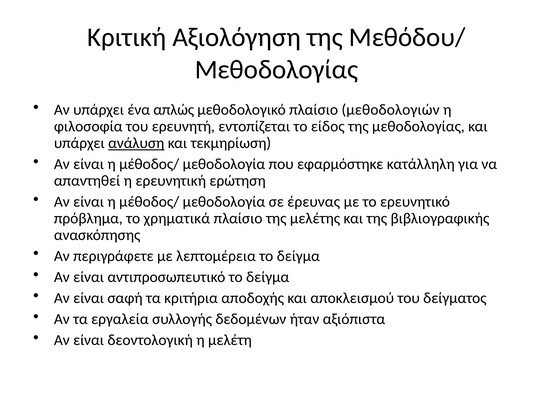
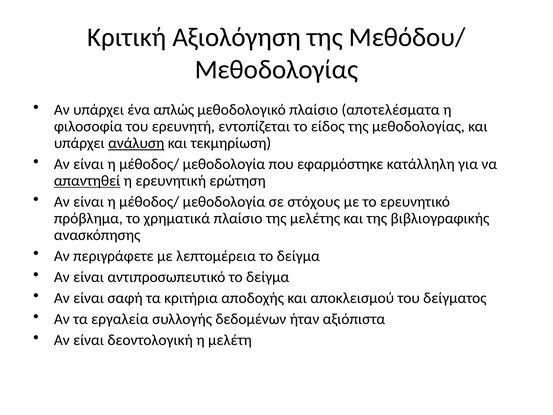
μεθοδολογιών: μεθοδολογιών -> αποτελέσματα (391, 110)
απαντηθεί underline: none -> present (87, 181)
έρευνας: έρευνας -> στόχους (314, 202)
